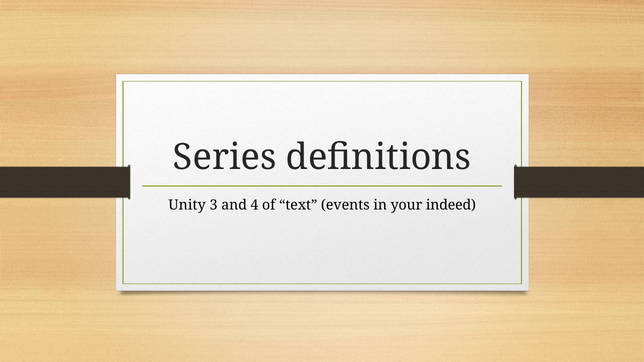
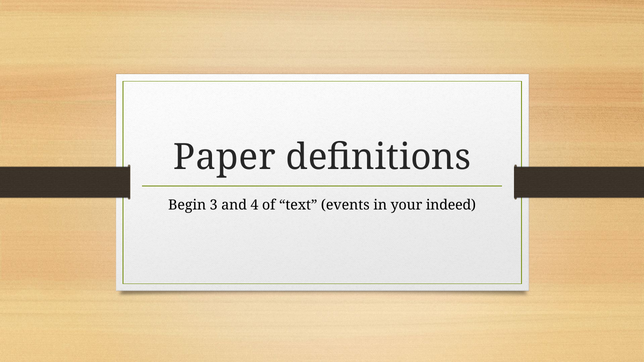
Series: Series -> Paper (225, 157)
Unity: Unity -> Begin (187, 205)
